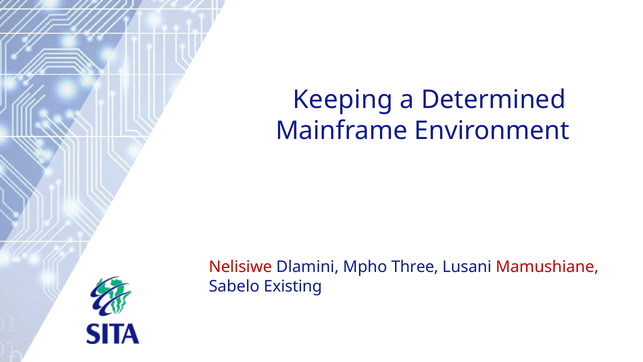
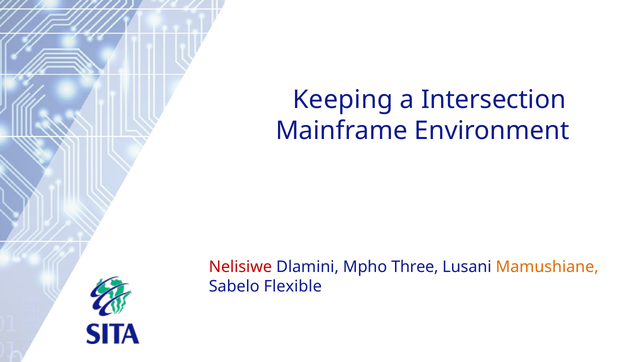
Determined: Determined -> Intersection (493, 100)
Mamushiane colour: red -> orange (547, 267)
Existing: Existing -> Flexible (293, 286)
